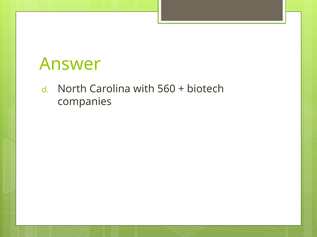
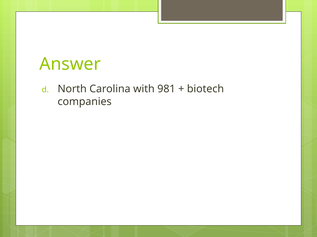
560: 560 -> 981 (166, 89)
